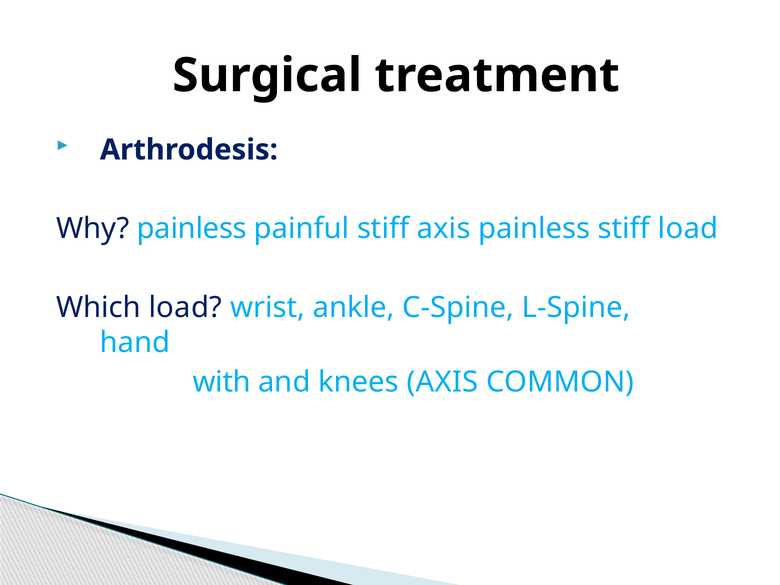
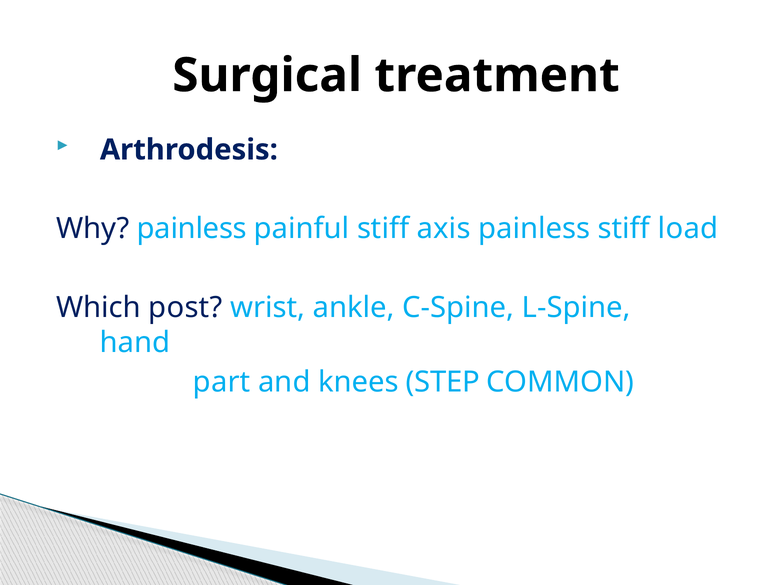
Which load: load -> post (185, 308)
with: with -> part (222, 382)
knees AXIS: AXIS -> STEP (443, 382)
